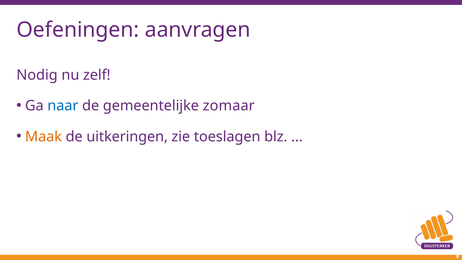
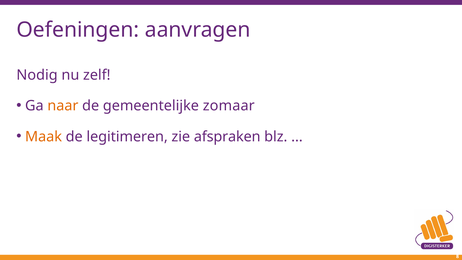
naar colour: blue -> orange (63, 106)
uitkeringen: uitkeringen -> legitimeren (127, 137)
toeslagen: toeslagen -> afspraken (227, 137)
